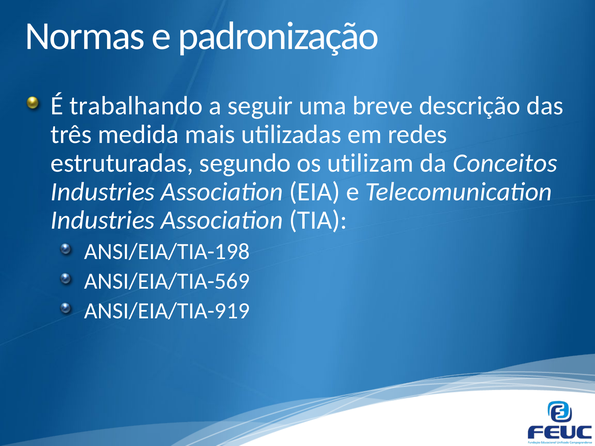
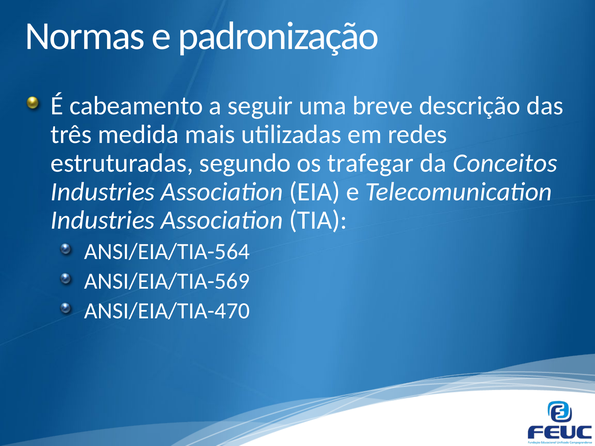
trabalhando: trabalhando -> cabeamento (136, 106)
utilizam: utilizam -> trafegar (371, 163)
ANSI/EIA/TIA-198: ANSI/EIA/TIA-198 -> ANSI/EIA/TIA-564 (167, 252)
ANSI/EIA/TIA-919: ANSI/EIA/TIA-919 -> ANSI/EIA/TIA-470 (167, 311)
